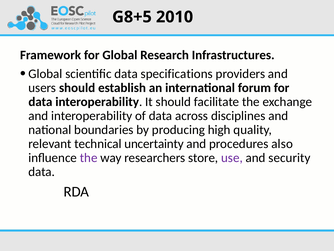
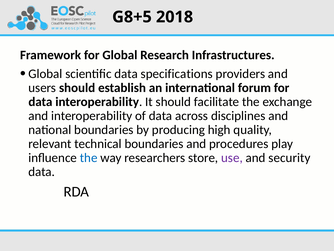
2010: 2010 -> 2018 (175, 17)
technical uncertainty: uncertainty -> boundaries (154, 144)
also: also -> play (282, 144)
the colour: purple -> blue (89, 158)
